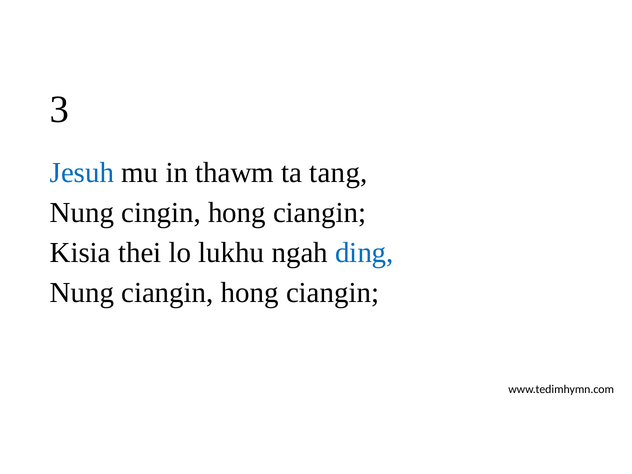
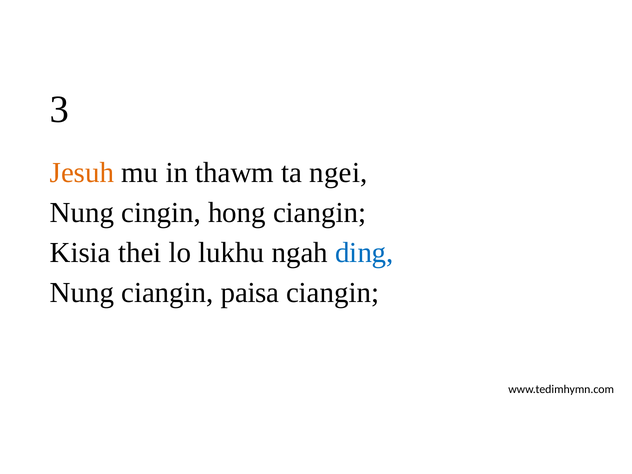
Jesuh colour: blue -> orange (82, 173)
tang: tang -> ngei (338, 173)
ciangin hong: hong -> paisa (250, 293)
